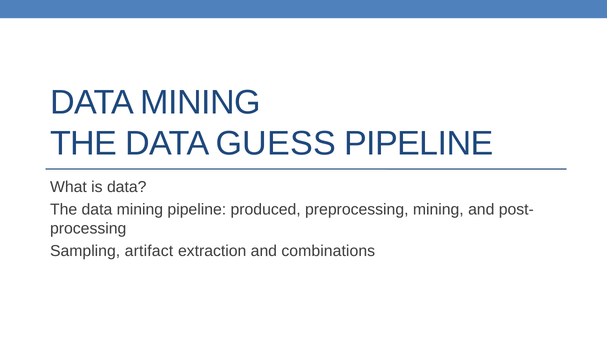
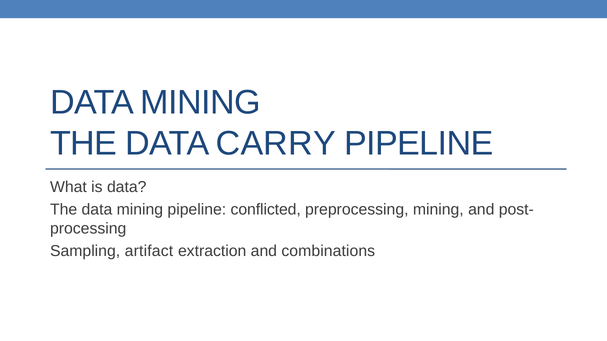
GUESS: GUESS -> CARRY (276, 144)
produced: produced -> conflicted (266, 210)
